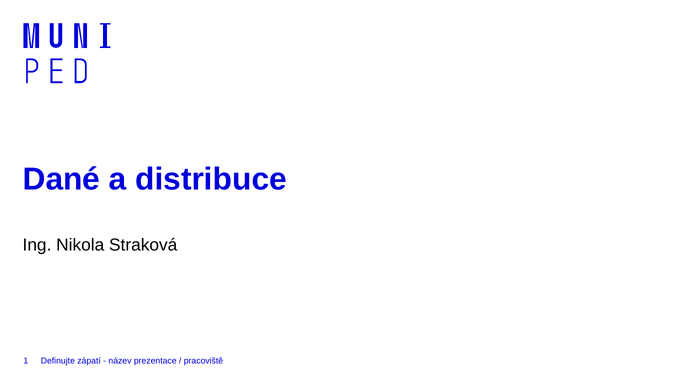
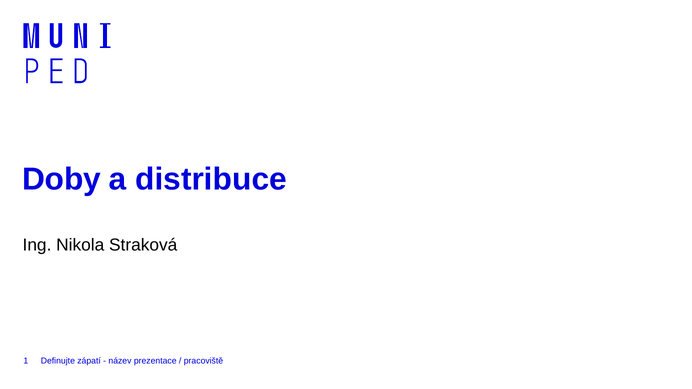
Dané: Dané -> Doby (62, 180)
